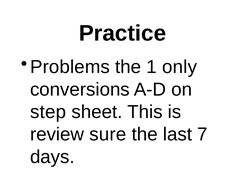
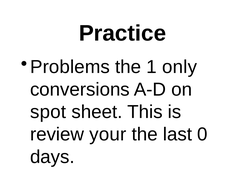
step: step -> spot (48, 112)
sure: sure -> your (108, 134)
7: 7 -> 0 (202, 134)
